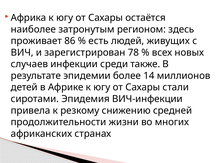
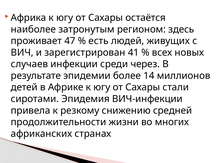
86: 86 -> 47 (70, 41)
78: 78 -> 41 (133, 52)
также: также -> через (145, 64)
